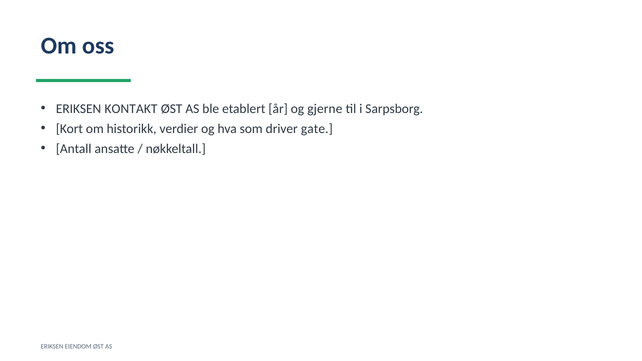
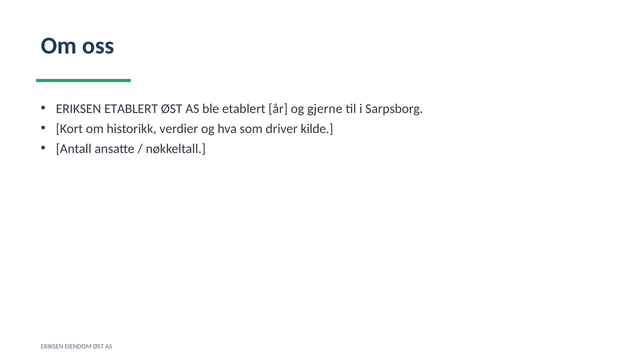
ERIKSEN KONTAKT: KONTAKT -> ETABLERT (131, 109)
gate: gate -> kilde (317, 129)
